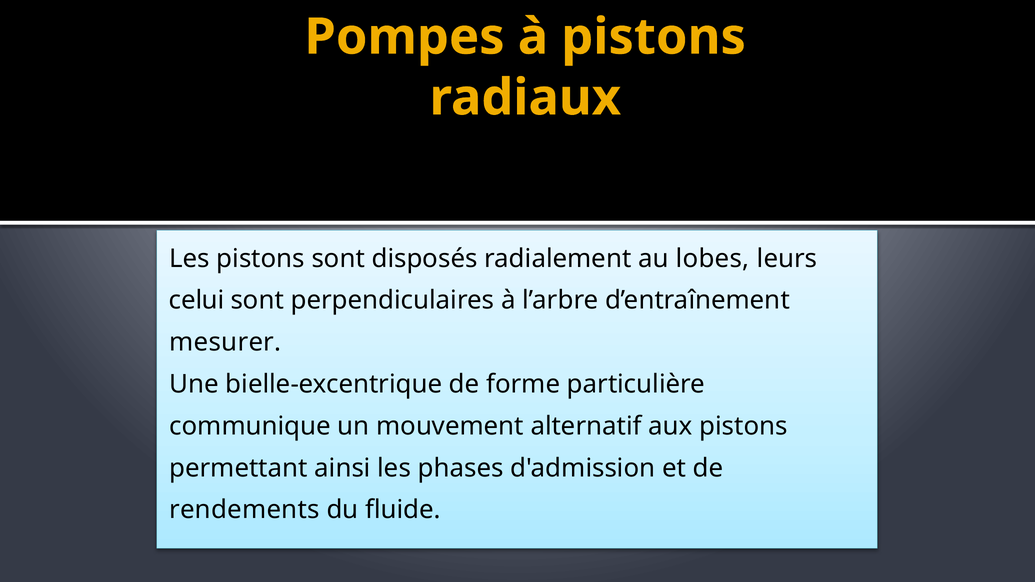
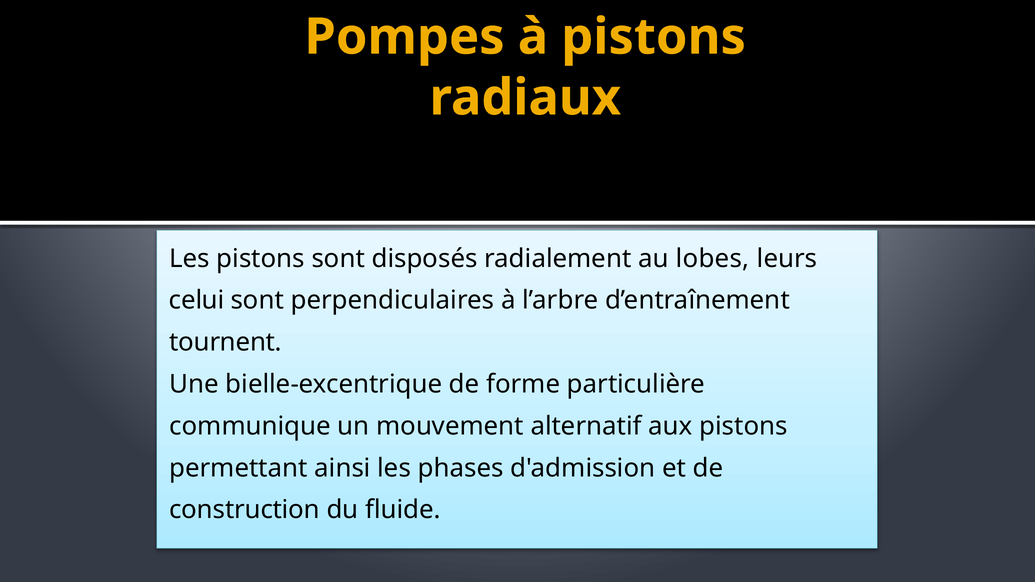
mesurer: mesurer -> tournent (226, 342)
rendements: rendements -> construction (245, 510)
